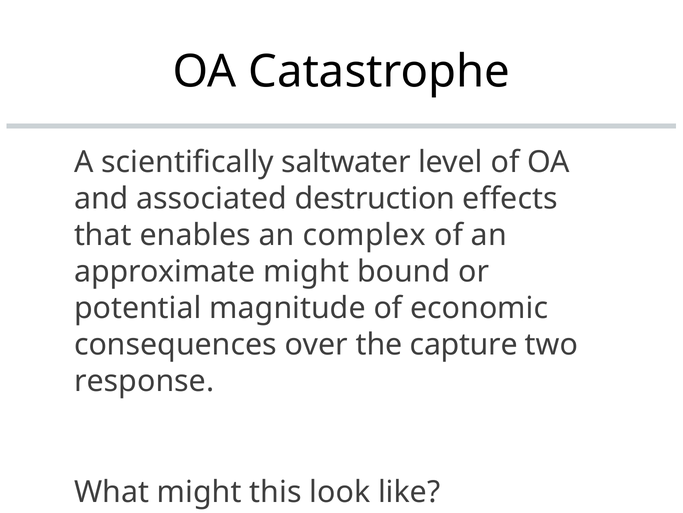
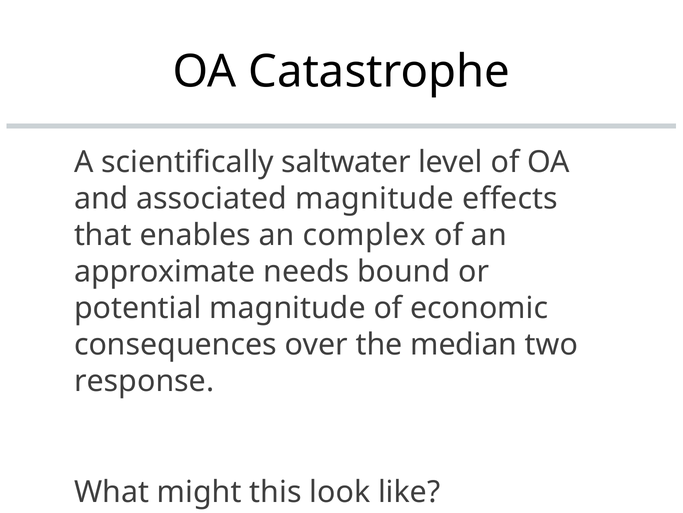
associated destruction: destruction -> magnitude (375, 198)
approximate might: might -> needs (306, 271)
capture: capture -> median (464, 344)
